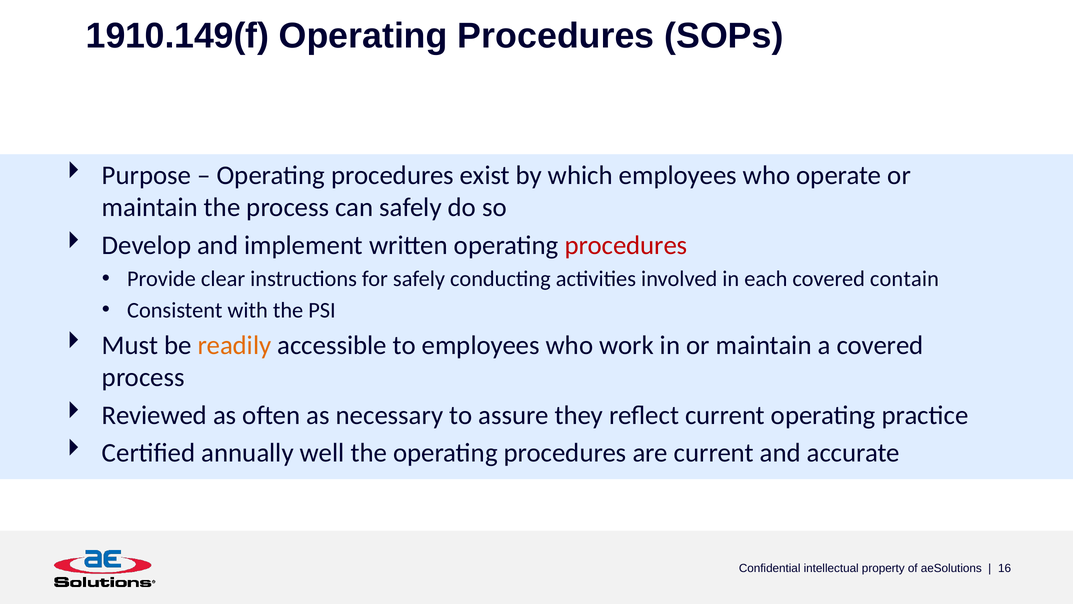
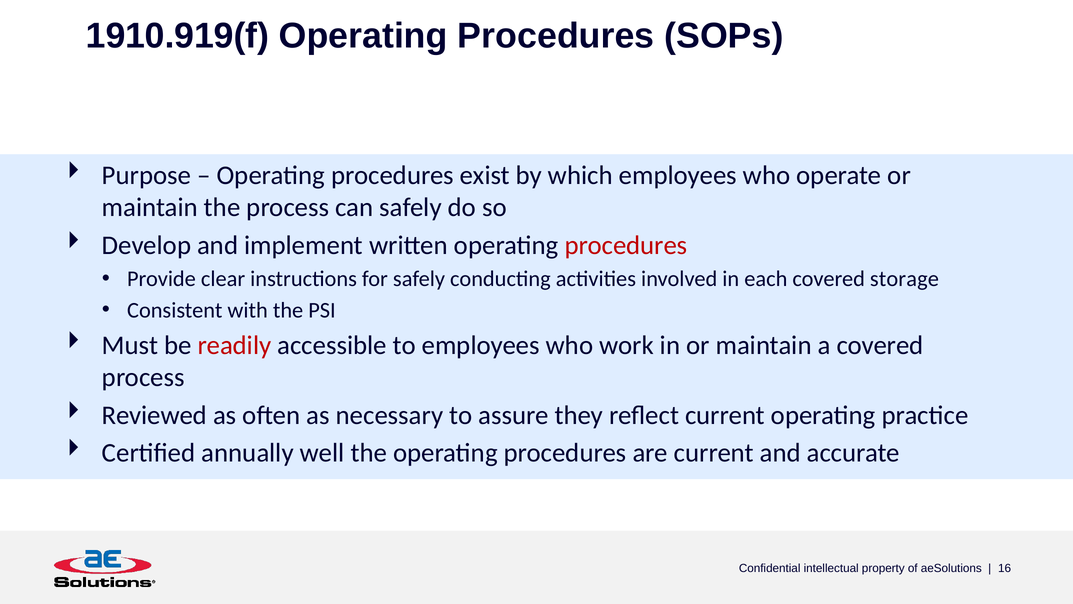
1910.149(f: 1910.149(f -> 1910.919(f (177, 36)
contain: contain -> storage (904, 279)
readily colour: orange -> red (234, 345)
